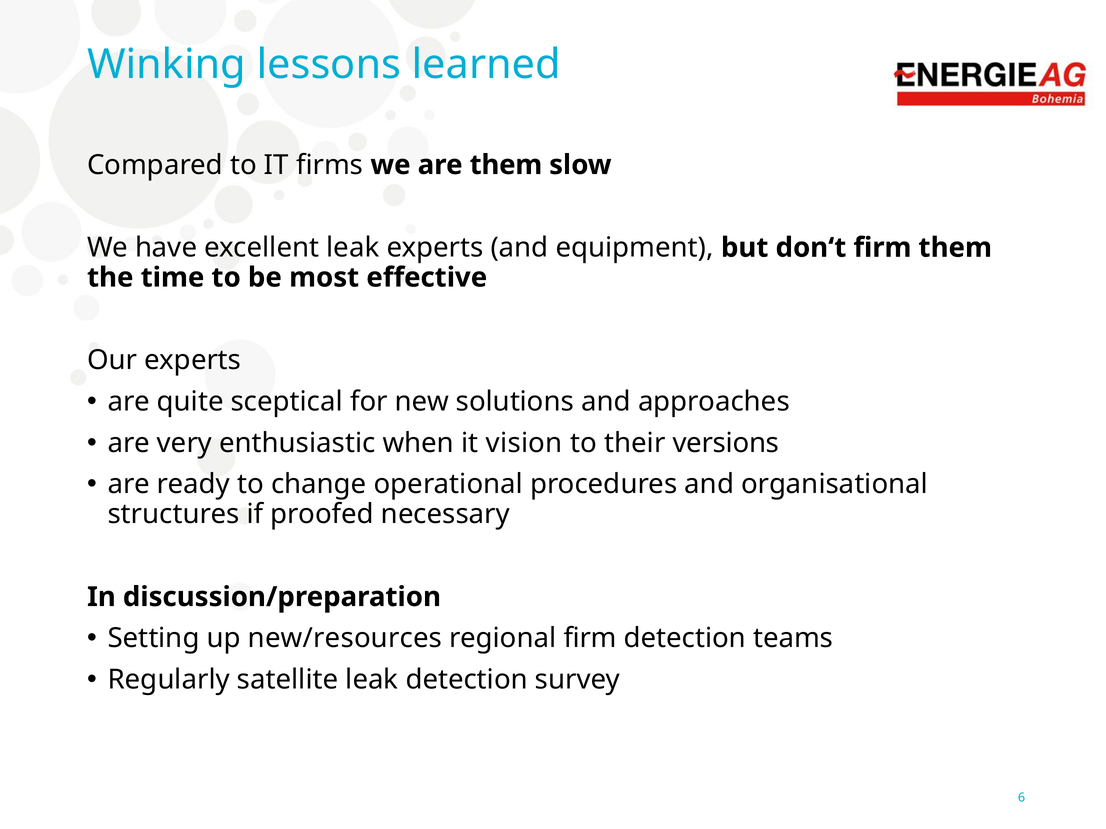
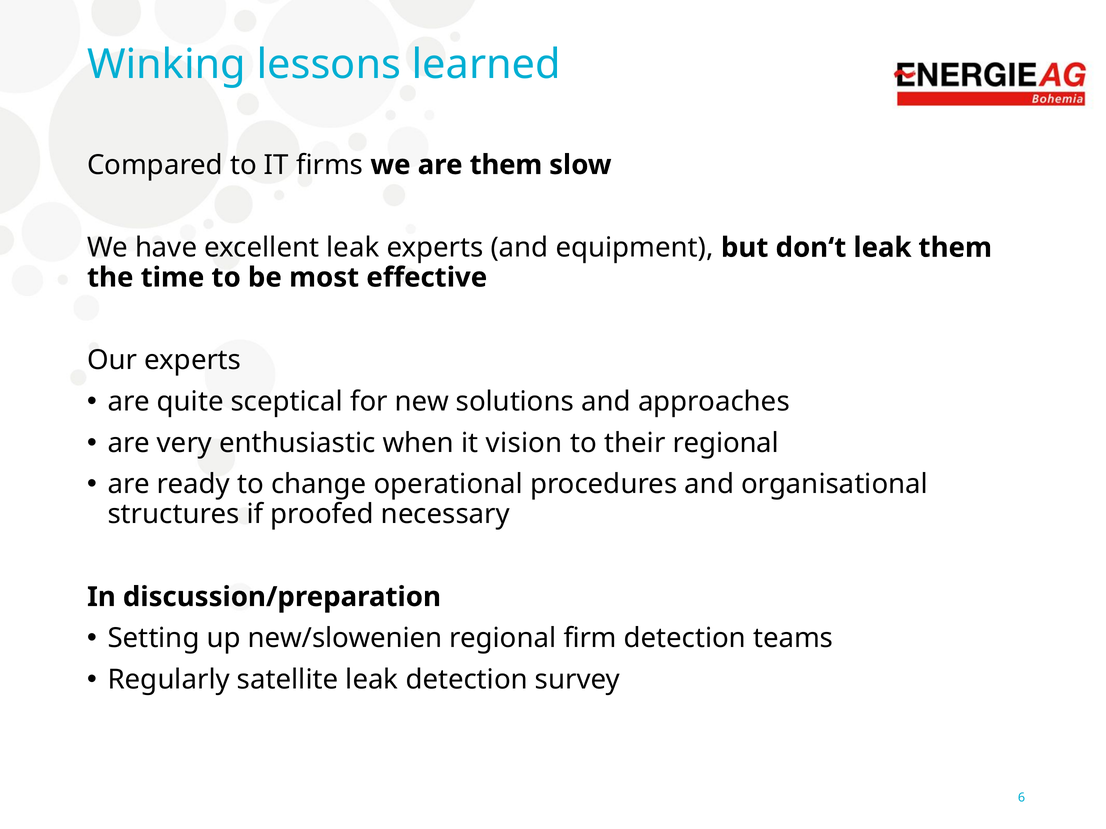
don‘t firm: firm -> leak (882, 248)
their versions: versions -> regional (726, 443)
new/resources: new/resources -> new/slowenien (345, 639)
